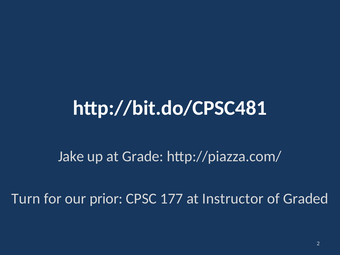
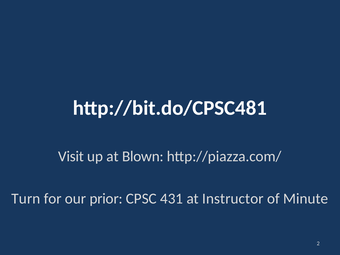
Jake: Jake -> Visit (71, 156)
Grade: Grade -> Blown (143, 156)
177: 177 -> 431 (172, 199)
Graded: Graded -> Minute (306, 199)
